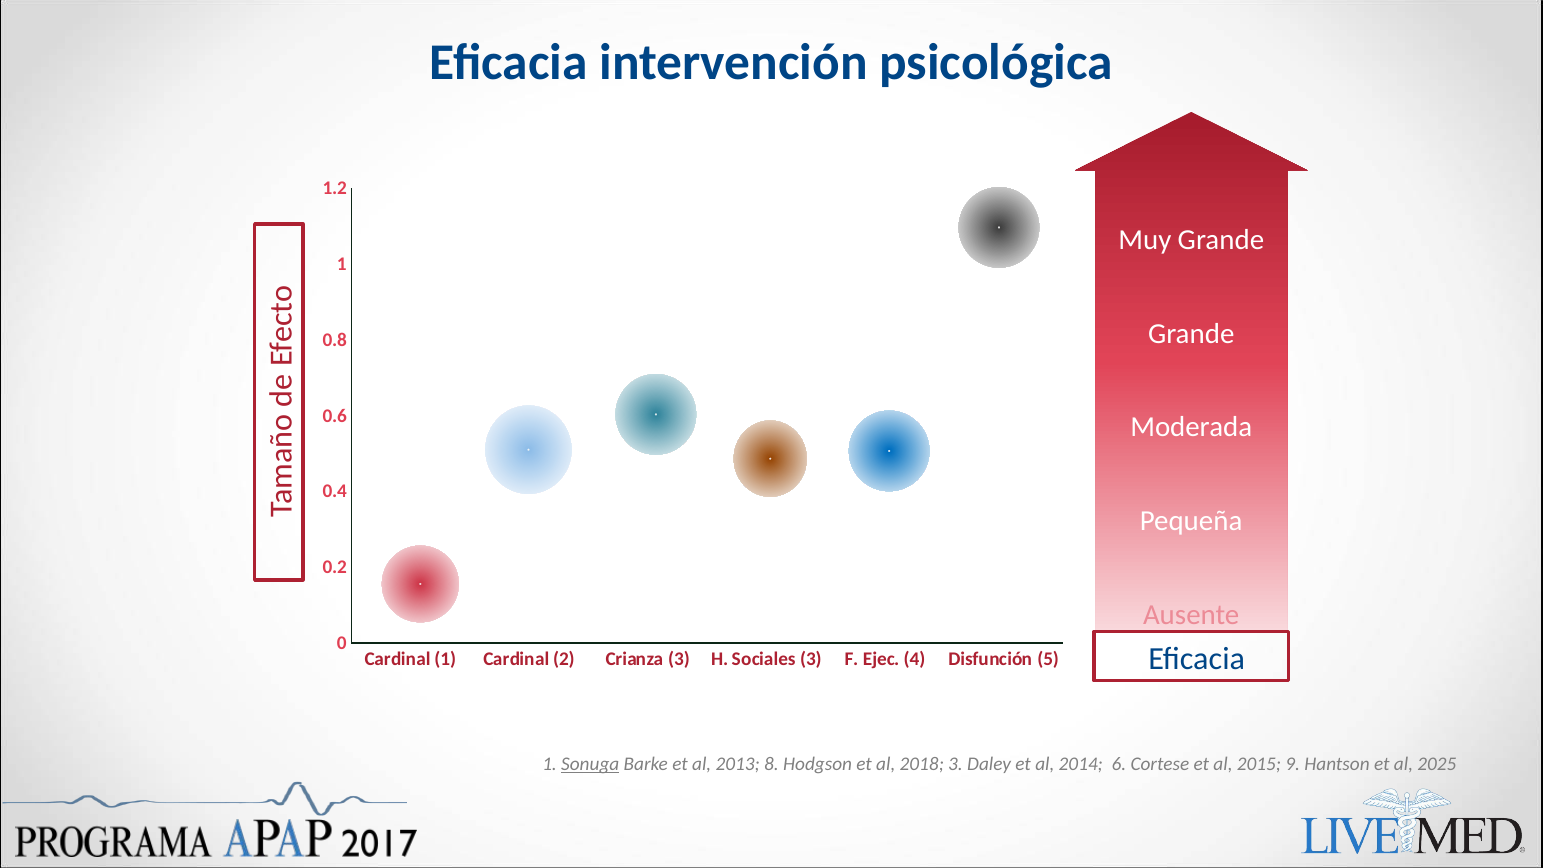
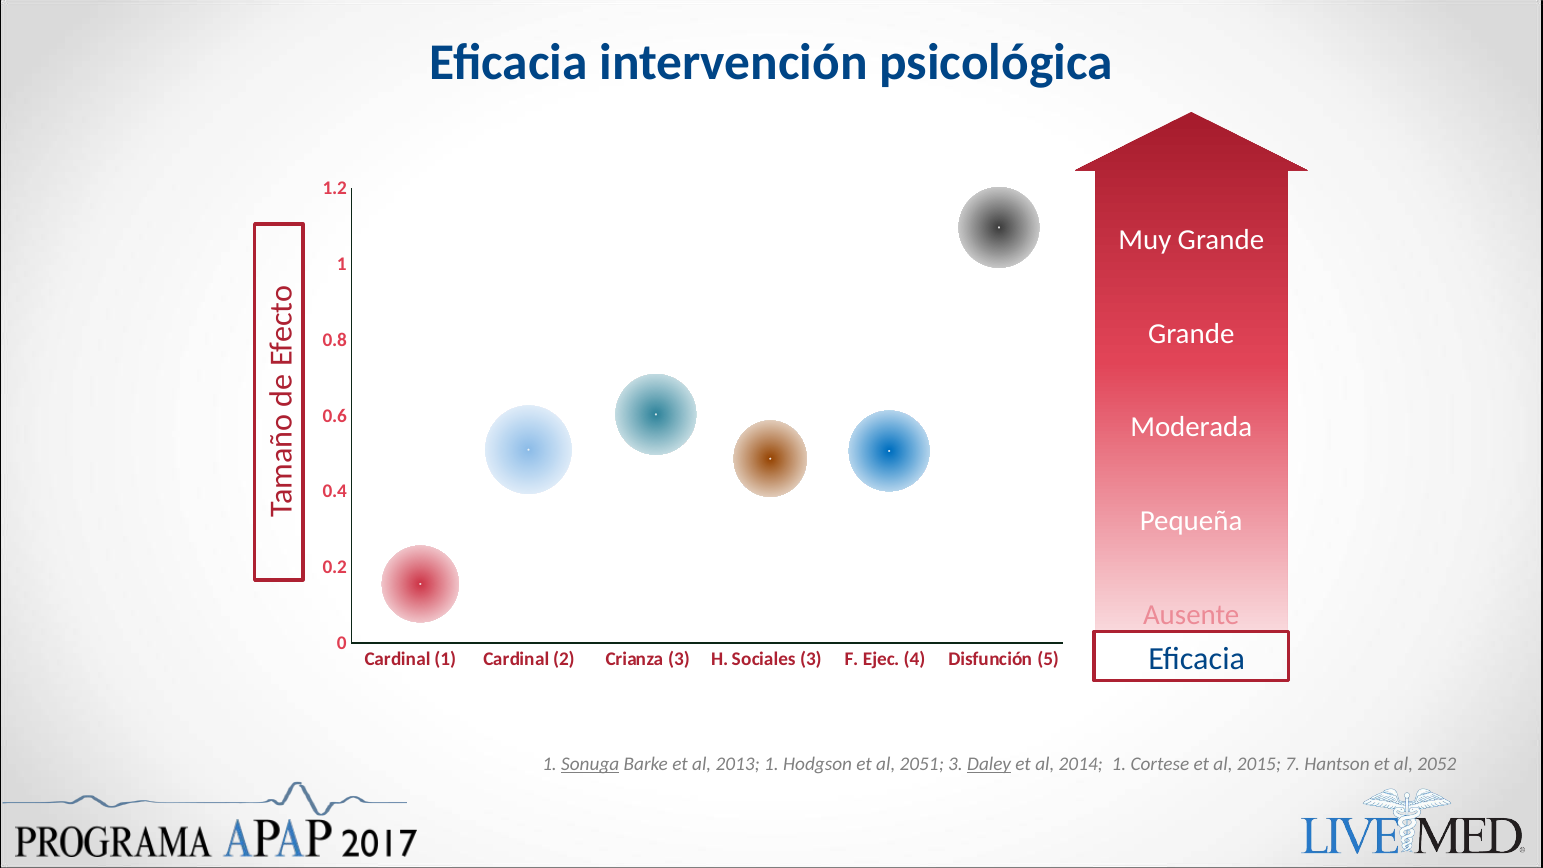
2013 8: 8 -> 1 (771, 765)
2018: 2018 -> 2051 (922, 765)
Daley underline: none -> present (989, 765)
2014 6: 6 -> 1 (1119, 765)
9: 9 -> 7 (1293, 765)
2025: 2025 -> 2052 (1437, 765)
